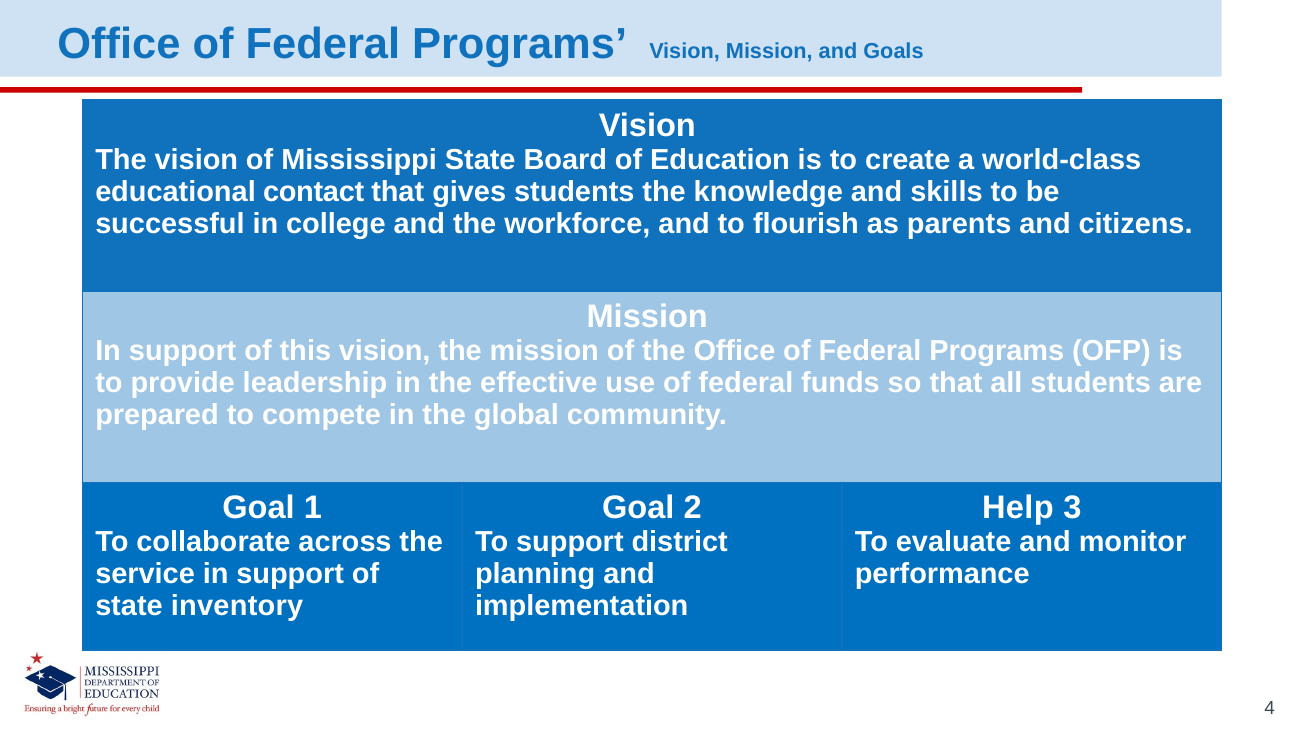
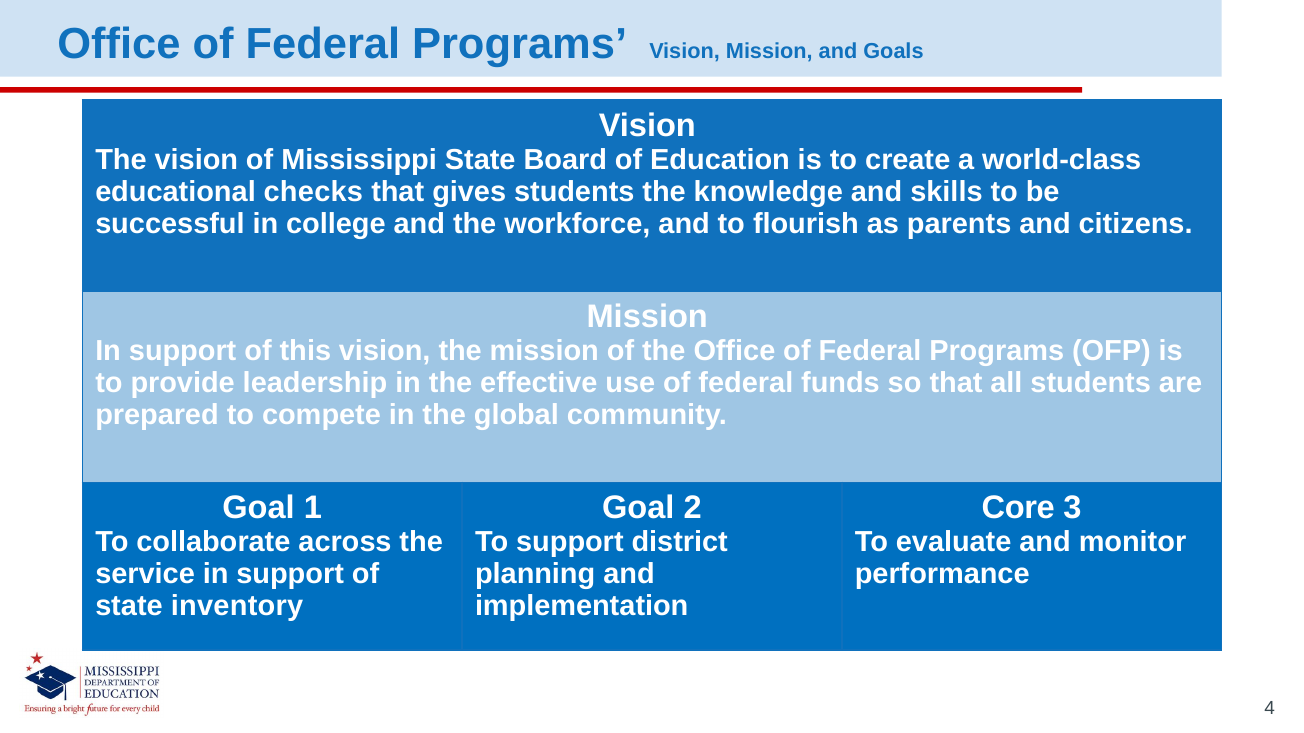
contact: contact -> checks (313, 192)
Help: Help -> Core (1018, 508)
